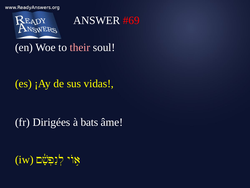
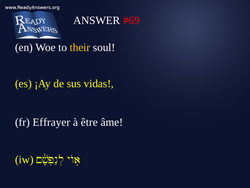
their colour: pink -> yellow (80, 47)
Dirigées: Dirigées -> Effrayer (51, 122)
bats: bats -> être (89, 122)
